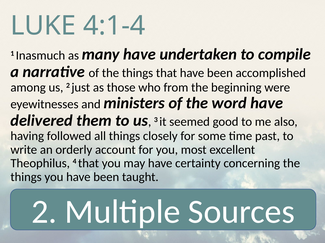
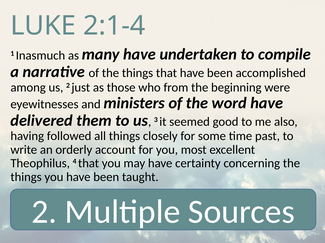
4:1-4: 4:1-4 -> 2:1-4 (114, 26)
